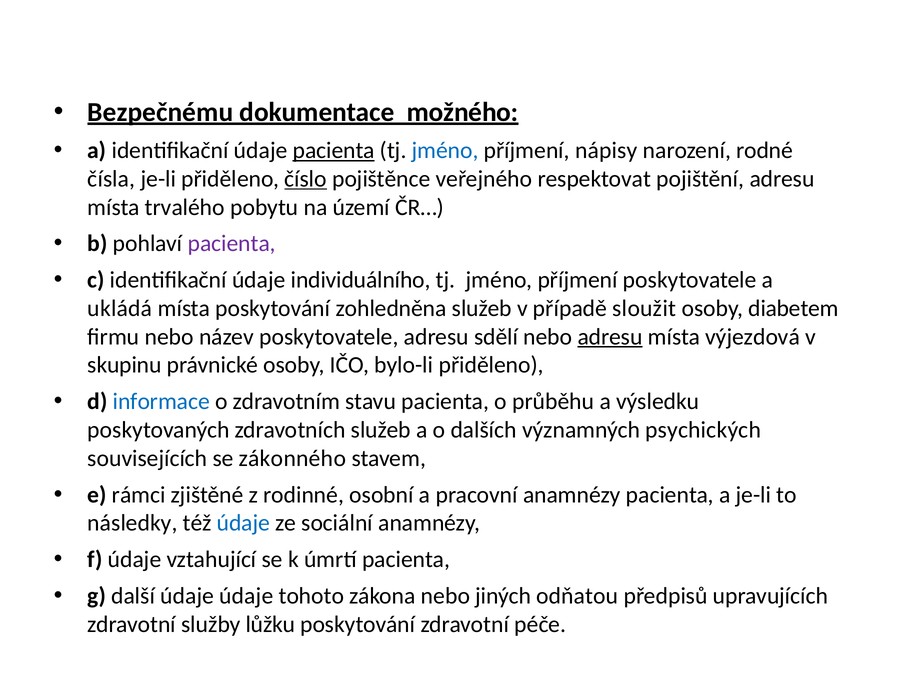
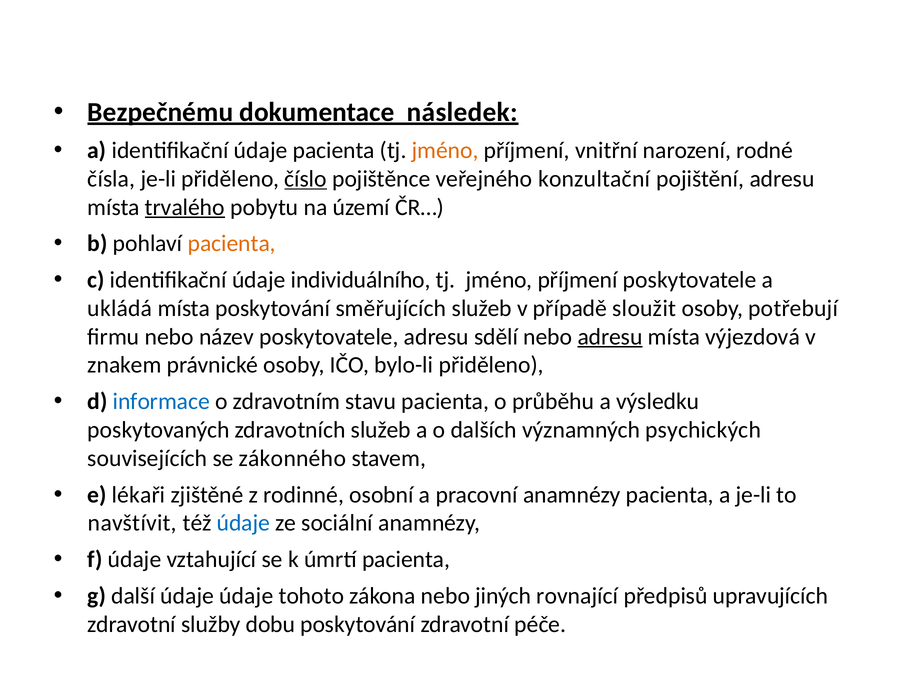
možného: možného -> následek (462, 112)
pacienta underline: present -> none (334, 150)
jméno colour: blue -> orange (445, 150)
nápisy: nápisy -> vnitřní (606, 150)
respektovat: respektovat -> konzultační (594, 179)
trvalého underline: none -> present (185, 207)
pacienta colour: purple -> orange (232, 243)
zohledněna: zohledněna -> směřujících (391, 308)
diabetem: diabetem -> potřebují (793, 308)
skupinu: skupinu -> znakem (124, 365)
rámci: rámci -> lékaři (139, 495)
následky: následky -> navštívit (132, 523)
odňatou: odňatou -> rovnající (577, 596)
lůžku: lůžku -> dobu (270, 624)
